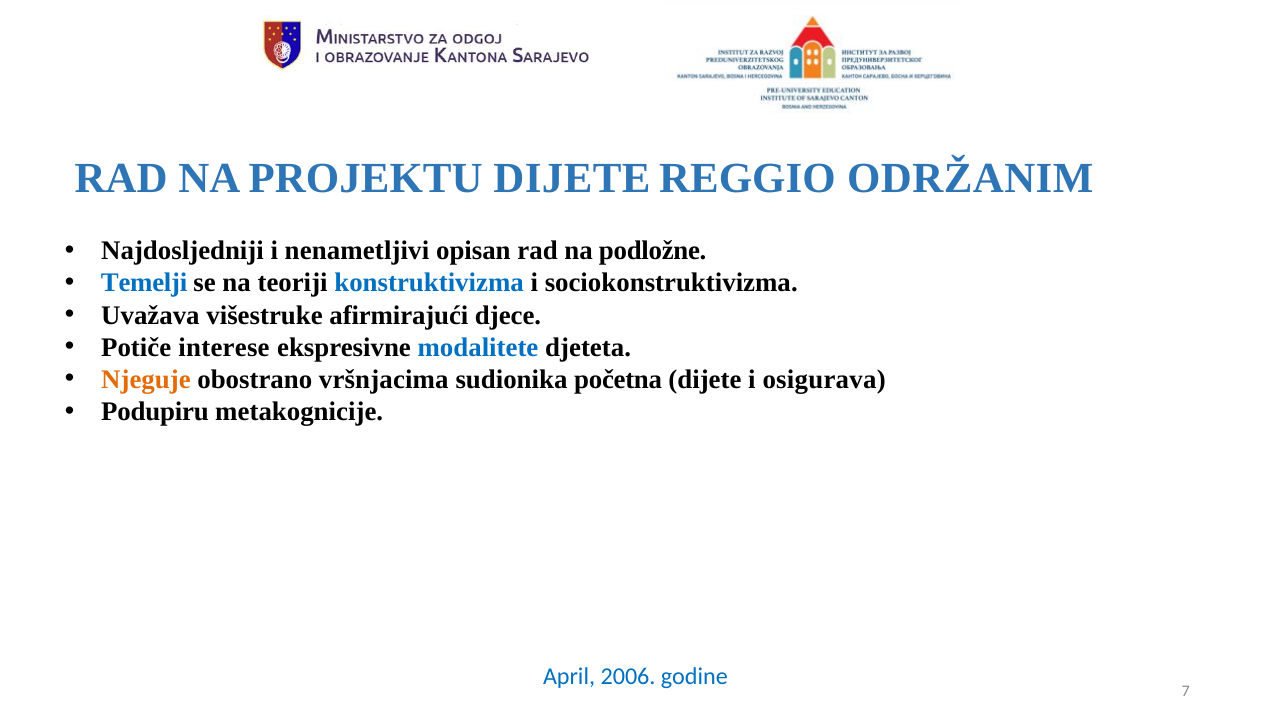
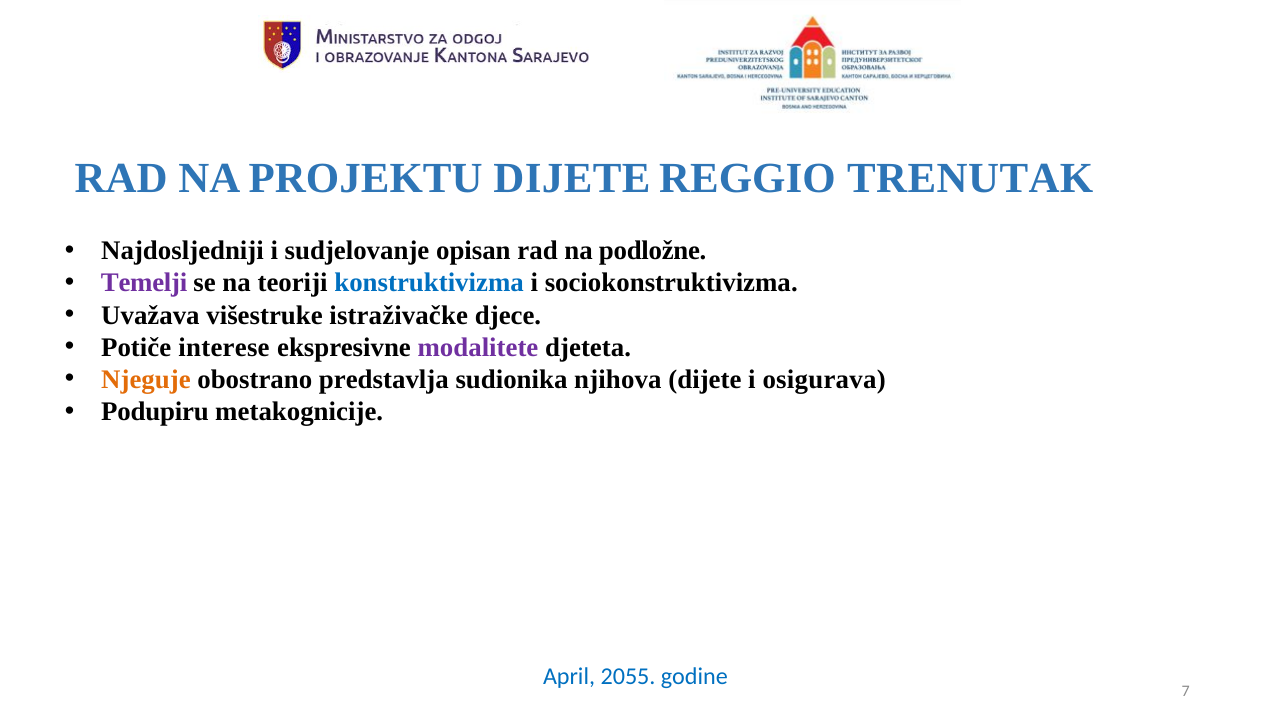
ODRŽANIM: ODRŽANIM -> TRENUTAK (970, 178)
nenametljivi: nenametljivi -> sudjelovanje (357, 251)
Temelji colour: blue -> purple (144, 283)
afirmirajući: afirmirajući -> istraživačke (399, 315)
modalitete colour: blue -> purple (478, 348)
vršnjacima: vršnjacima -> predstavlja (384, 380)
početna: početna -> njihova (618, 380)
2006: 2006 -> 2055 (628, 677)
